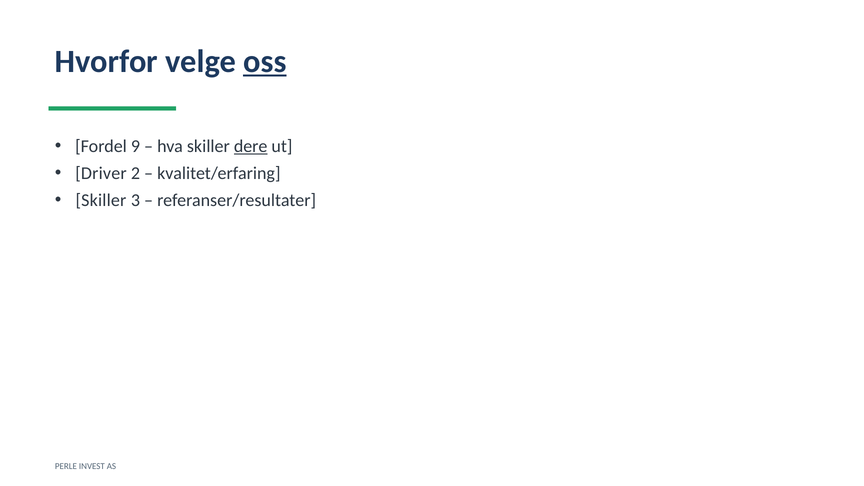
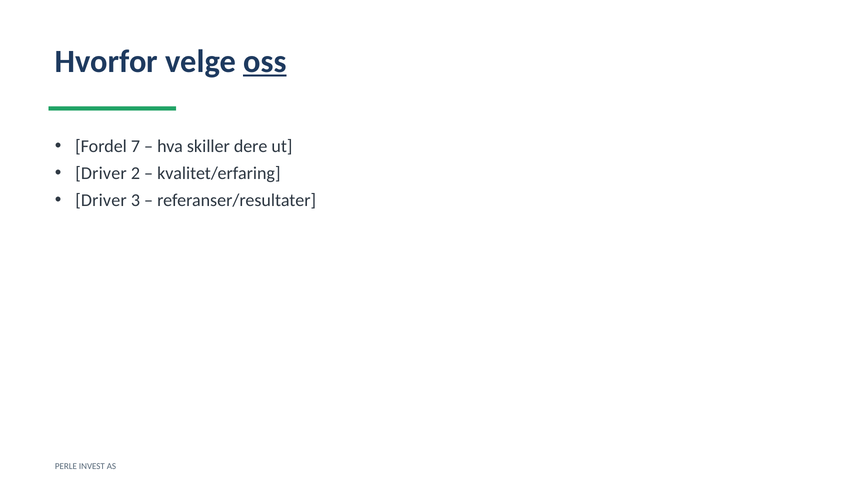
9: 9 -> 7 (135, 146)
dere underline: present -> none (251, 146)
Skiller: Skiller -> Driver (101, 200)
